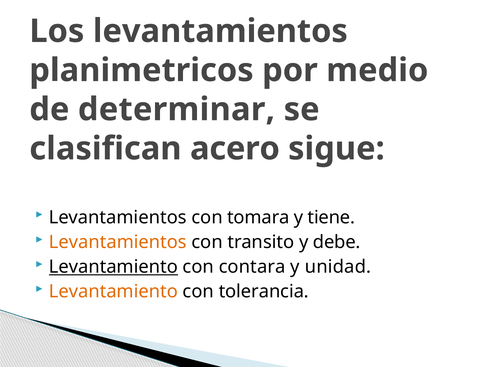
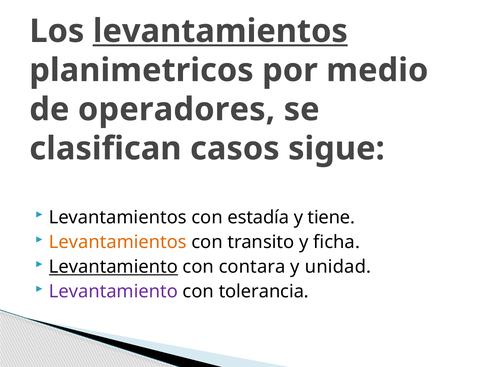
levantamientos underline: none -> present (220, 31)
determinar: determinar -> operadores (176, 110)
acero: acero -> casos (235, 149)
tomara: tomara -> estadía (258, 218)
debe: debe -> ficha (337, 242)
Levantamiento colour: orange -> purple (113, 292)
